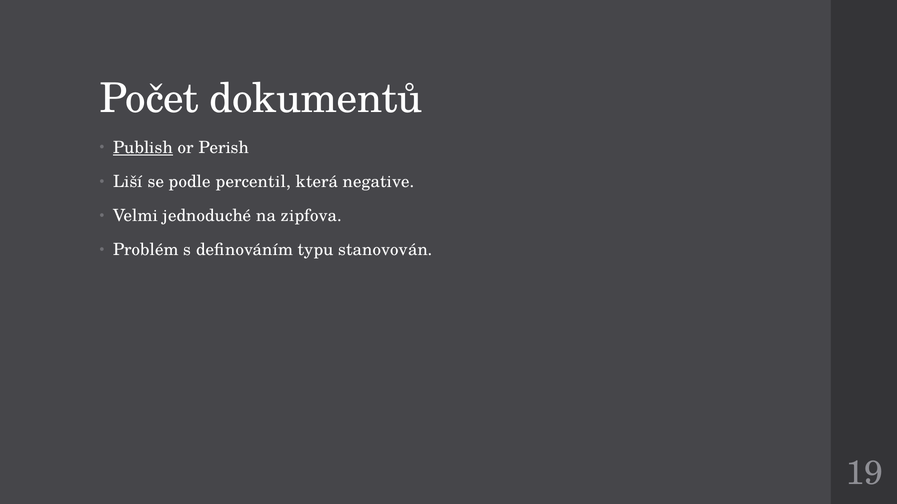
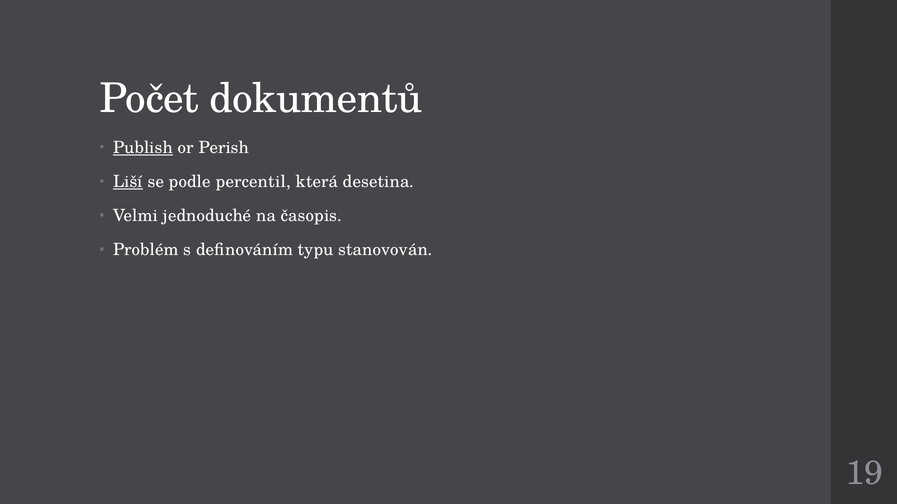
Liší underline: none -> present (128, 182)
negative: negative -> desetina (379, 182)
zipfova: zipfova -> časopis (311, 216)
